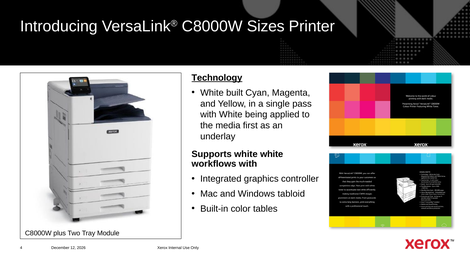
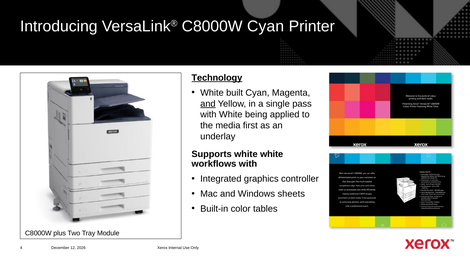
C8000W Sizes: Sizes -> Cyan (266, 26)
and underline: none -> present (208, 104)
tabloid: tabloid -> sheets (291, 194)
